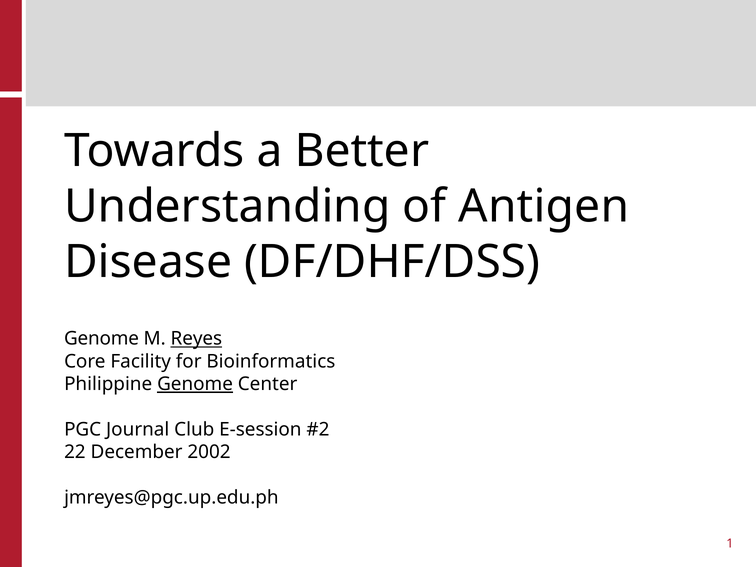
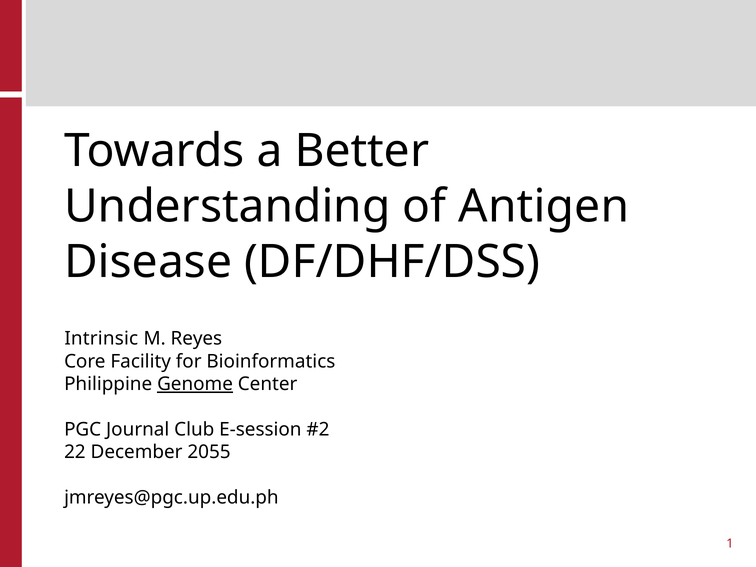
Genome: Genome -> Intrinsic (101, 339)
Reyes underline: present -> none (196, 339)
2002: 2002 -> 2055 (209, 452)
